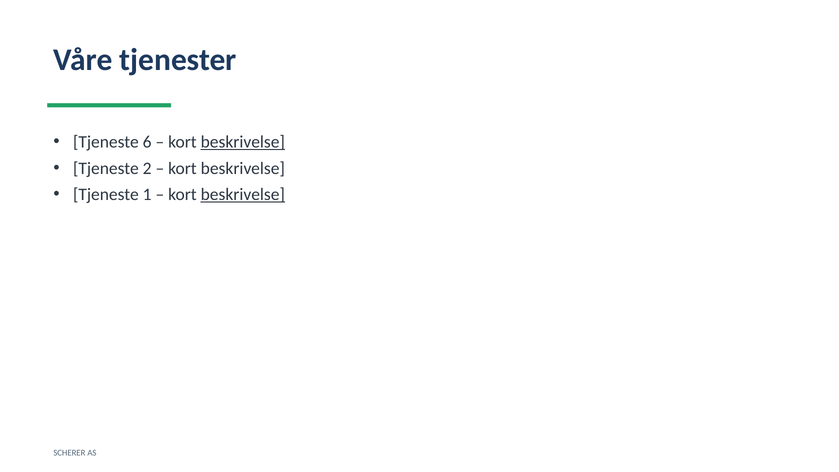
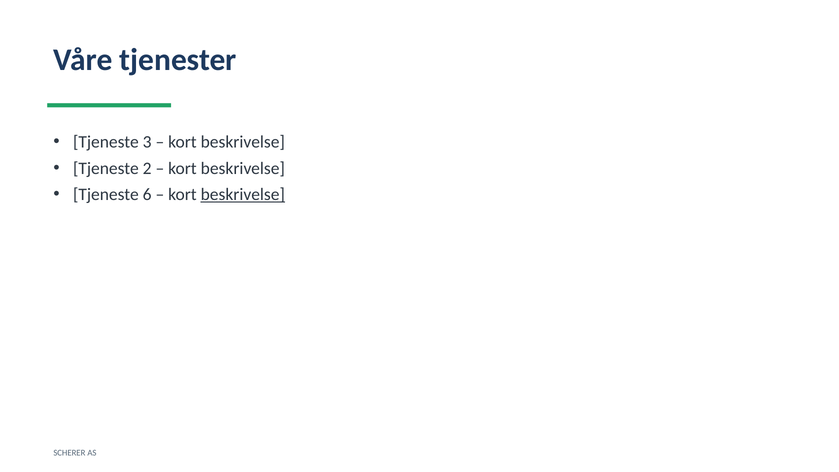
6: 6 -> 3 (147, 142)
beskrivelse underline: present -> none (243, 142)
1: 1 -> 6 (147, 195)
